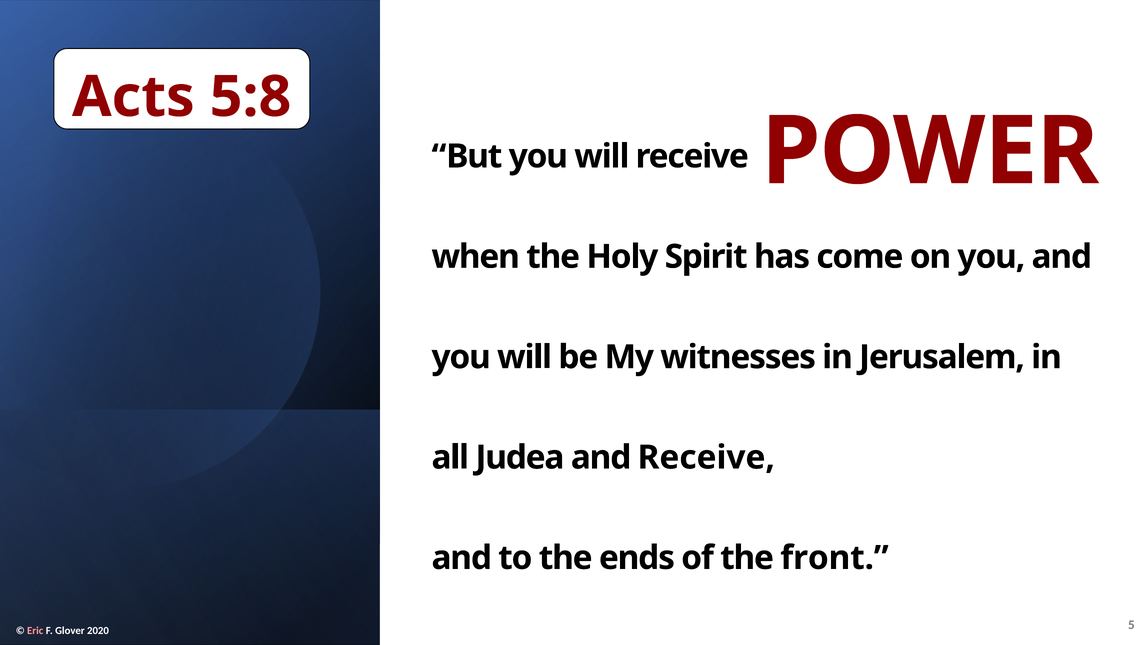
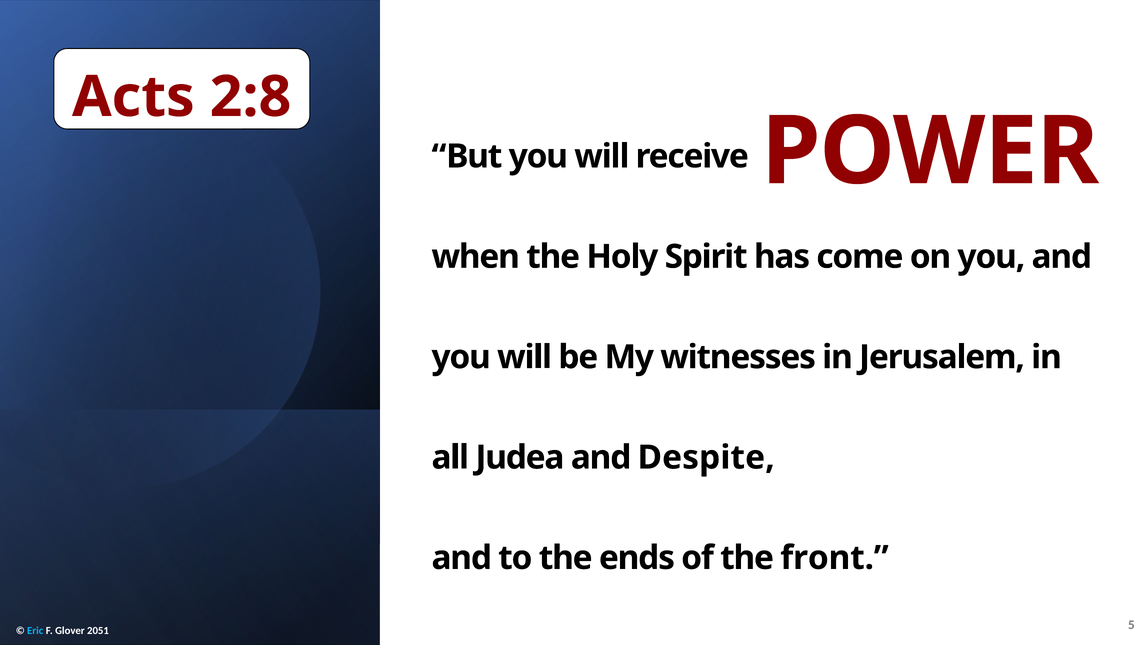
5:8: 5:8 -> 2:8 (251, 97)
and Receive: Receive -> Despite (706, 458)
Eric colour: pink -> light blue (35, 631)
2020: 2020 -> 2051 (98, 631)
